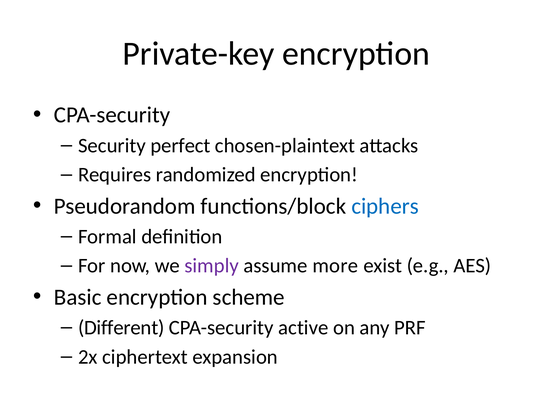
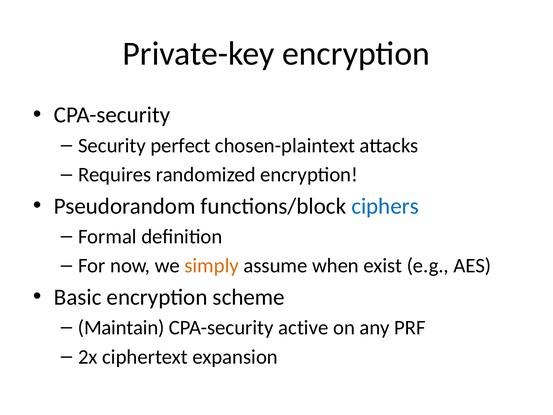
simply colour: purple -> orange (212, 266)
more: more -> when (336, 266)
Different: Different -> Maintain (121, 327)
